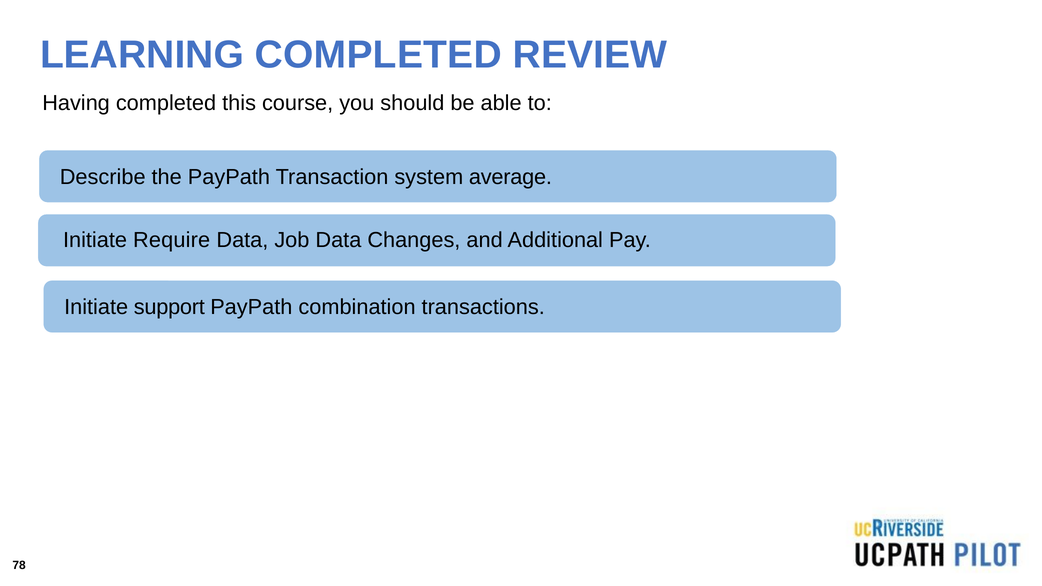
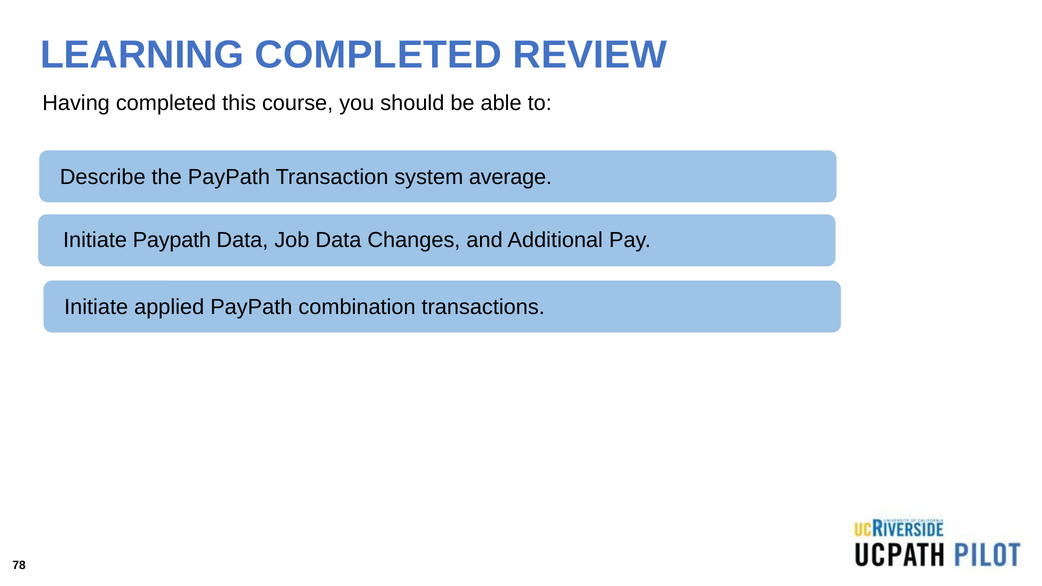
Initiate Require: Require -> Paypath (172, 240)
support: support -> applied (169, 307)
